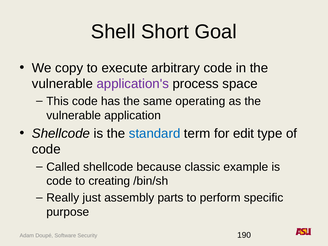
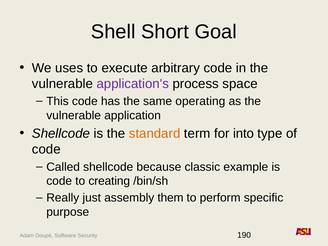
copy: copy -> uses (69, 68)
standard colour: blue -> orange (155, 133)
edit: edit -> into (244, 133)
parts: parts -> them (170, 198)
